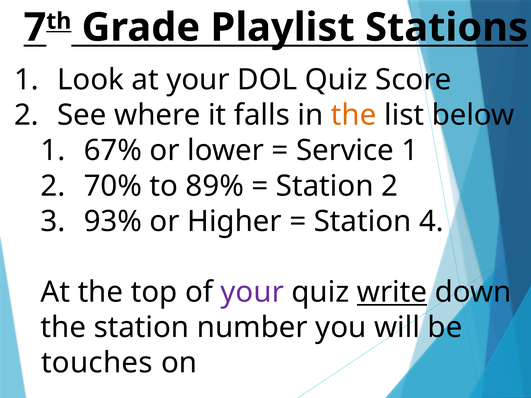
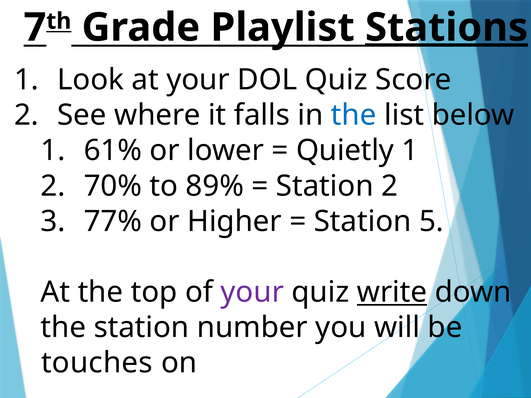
Stations underline: none -> present (447, 28)
the colour: orange -> blue (354, 115)
67%: 67% -> 61% (113, 151)
Service: Service -> Quietly (345, 151)
93%: 93% -> 77% (113, 221)
4: 4 -> 5 (431, 221)
